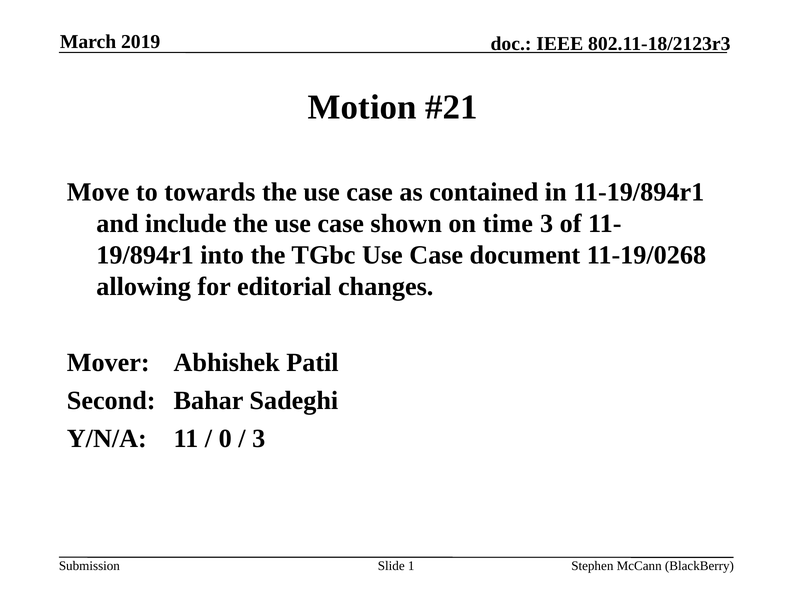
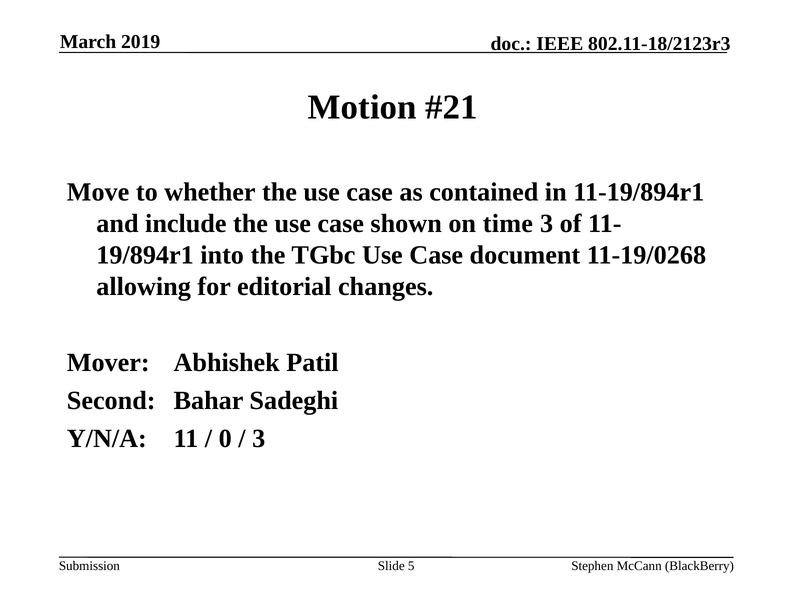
towards: towards -> whether (210, 192)
1: 1 -> 5 (411, 565)
